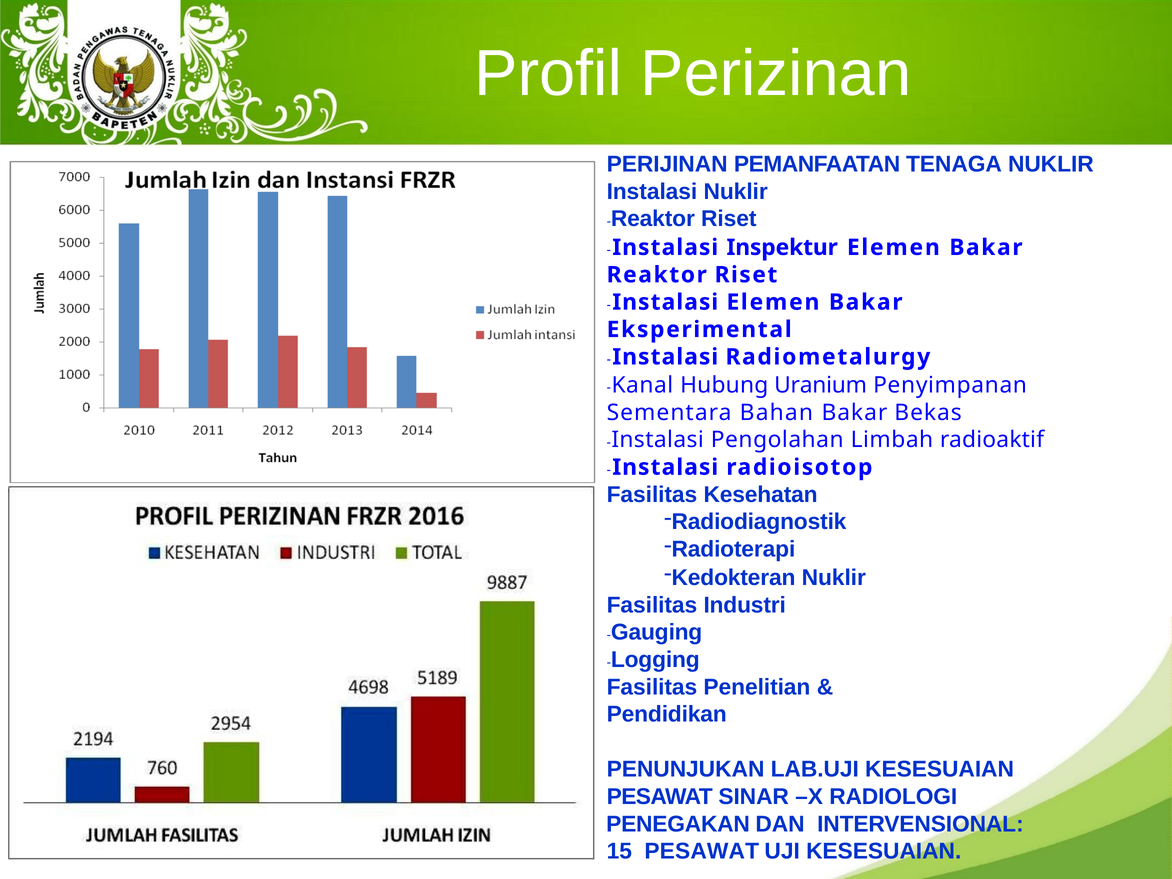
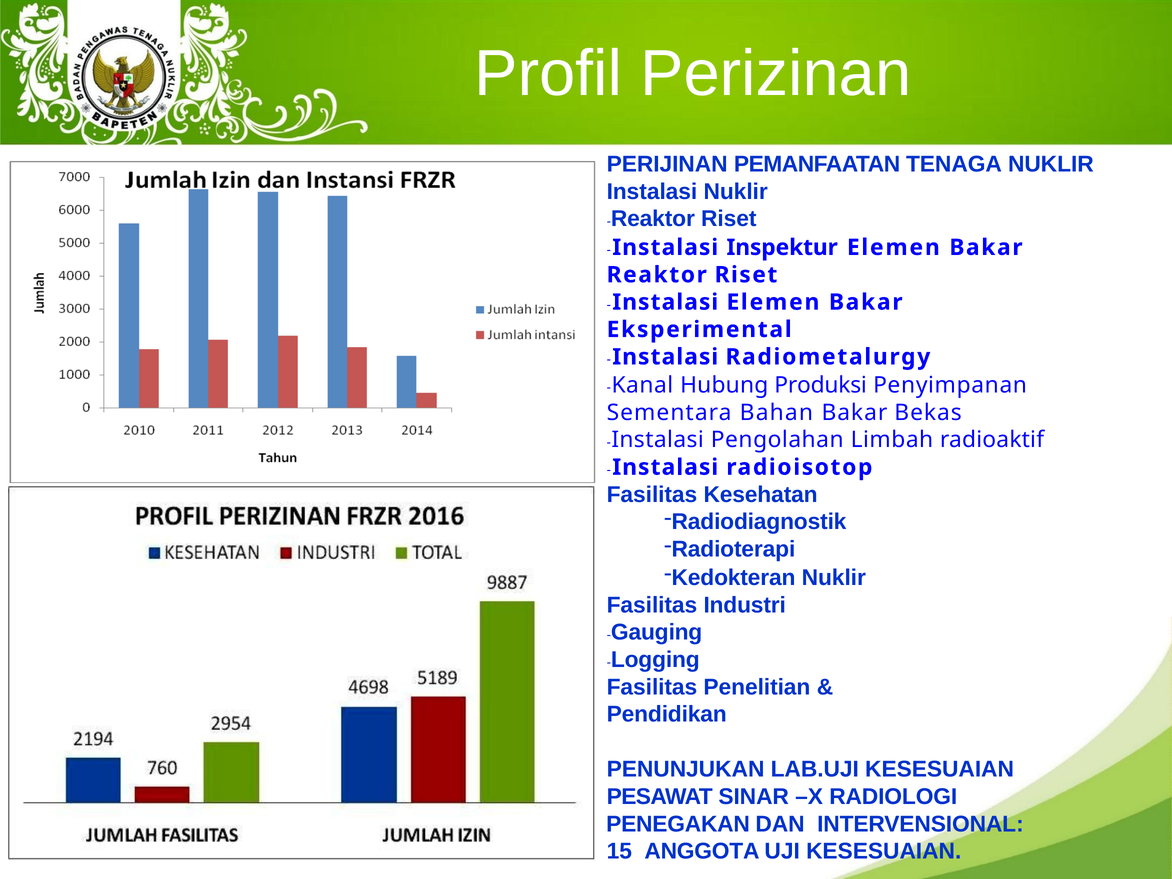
Uranium: Uranium -> Produksi (821, 385)
15 PESAWAT: PESAWAT -> ANGGOTA (702, 851)
